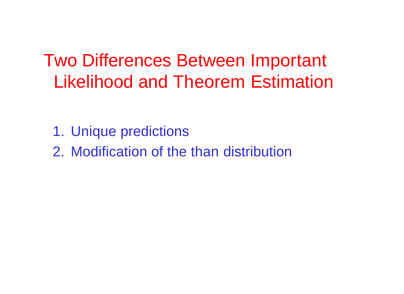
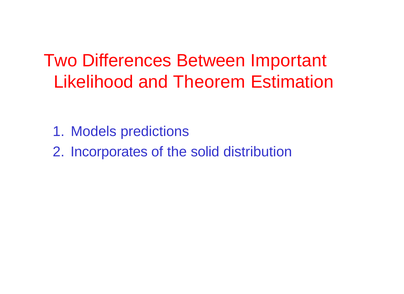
Unique: Unique -> Models (94, 131)
Modification: Modification -> Incorporates (109, 152)
than: than -> solid (205, 152)
